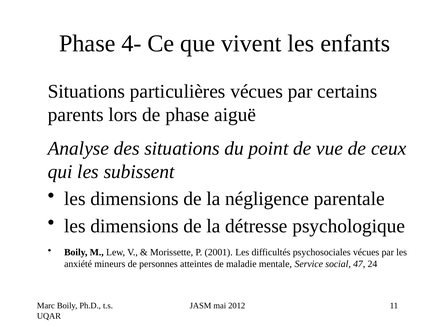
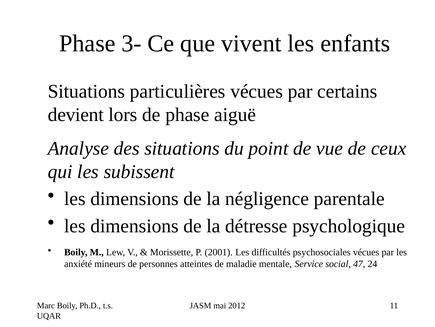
4-: 4- -> 3- (132, 43)
parents: parents -> devient (76, 114)
